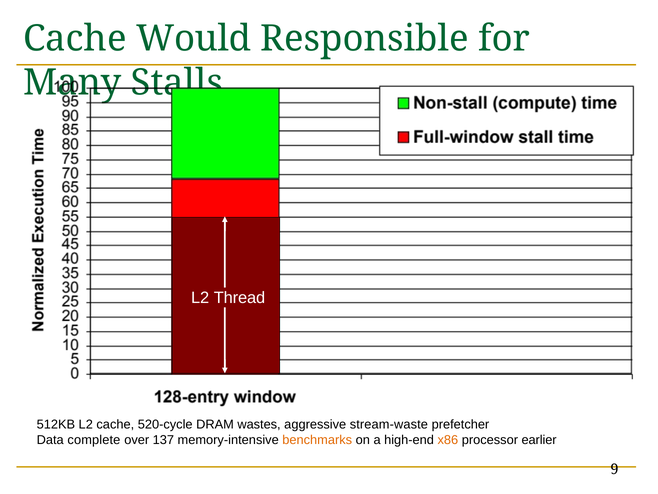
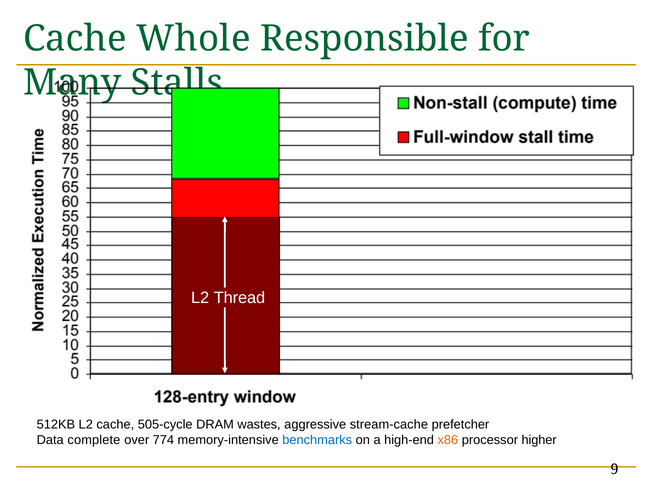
Would: Would -> Whole (193, 39)
520-cycle: 520-cycle -> 505-cycle (165, 424)
stream-waste: stream-waste -> stream-cache (389, 424)
137: 137 -> 774 (163, 440)
benchmarks colour: orange -> blue (317, 440)
earlier: earlier -> higher (539, 440)
